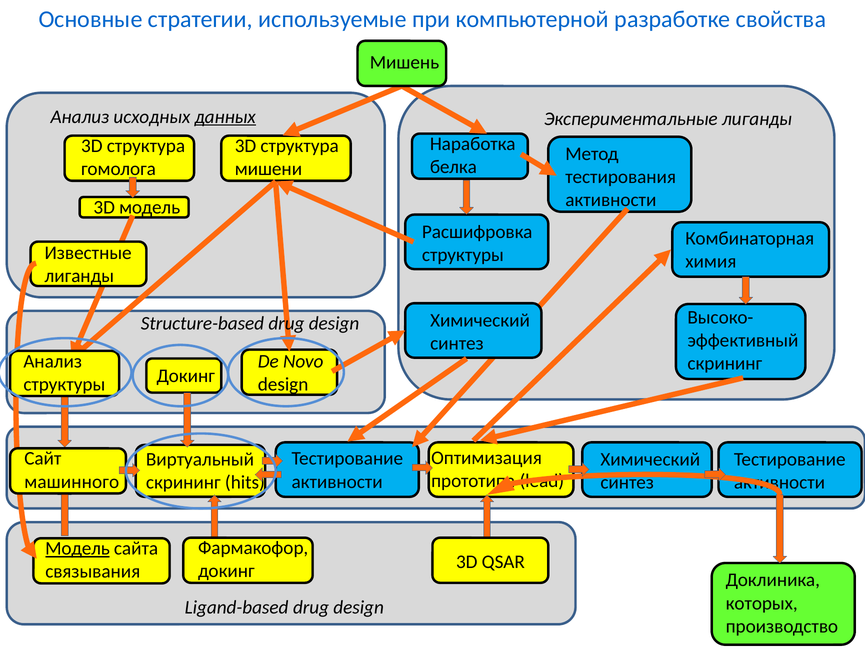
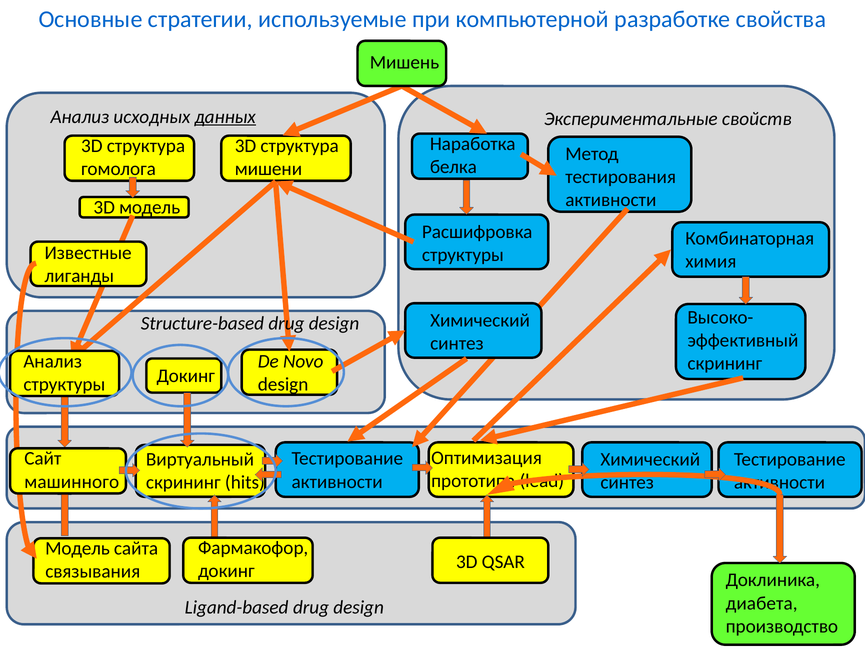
Экспериментальные лиганды: лиганды -> свойств (757, 119)
Модель underline: present -> none (78, 548)
которых: которых -> диабета (762, 603)
